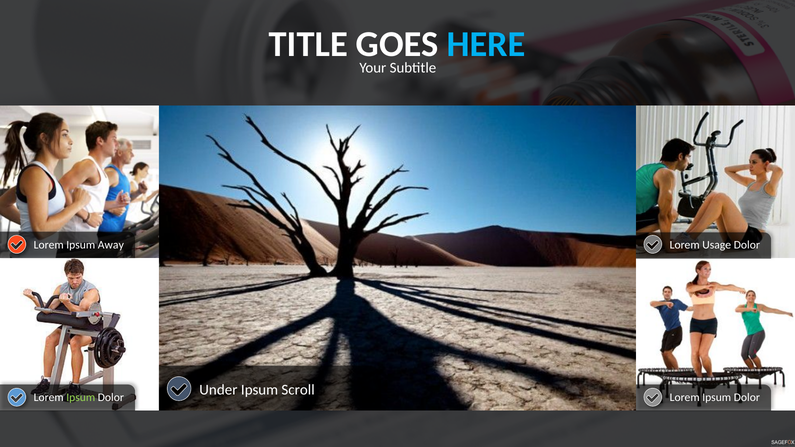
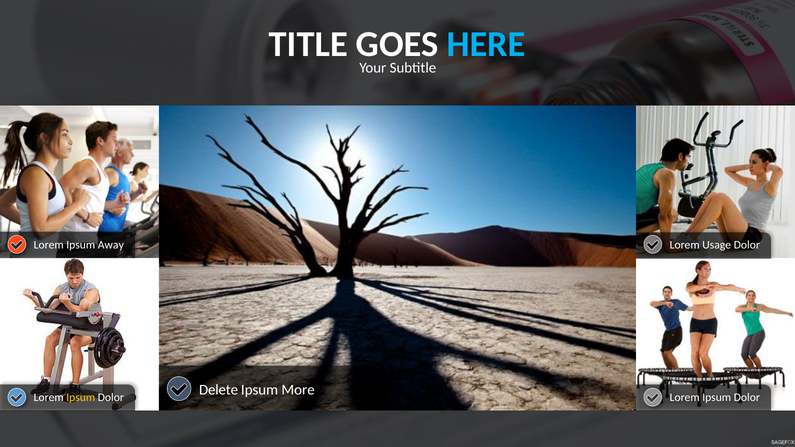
Under: Under -> Delete (219, 390)
Scroll: Scroll -> More (298, 390)
Ipsum colour: light green -> yellow (81, 398)
